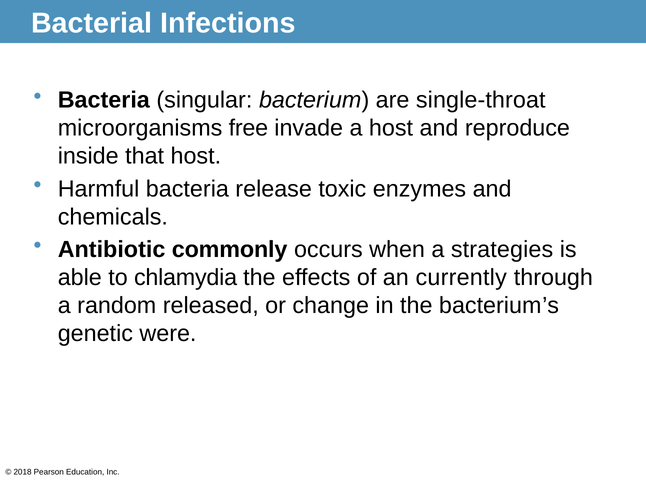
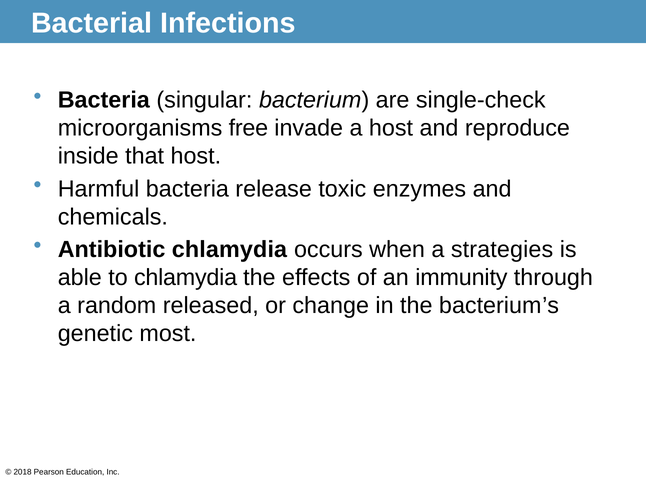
single-throat: single-throat -> single-check (481, 100)
Antibiotic commonly: commonly -> chlamydia (229, 249)
currently: currently -> immunity (461, 277)
were: were -> most (168, 333)
